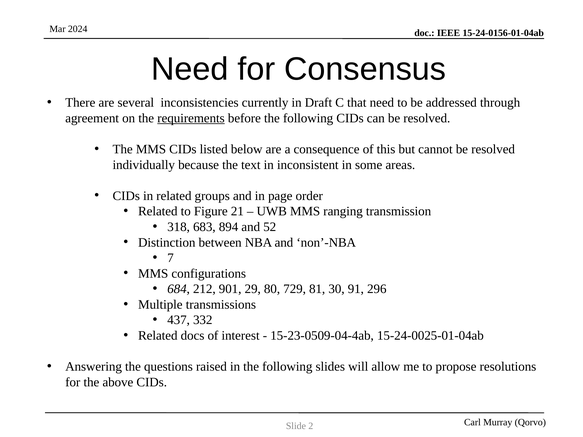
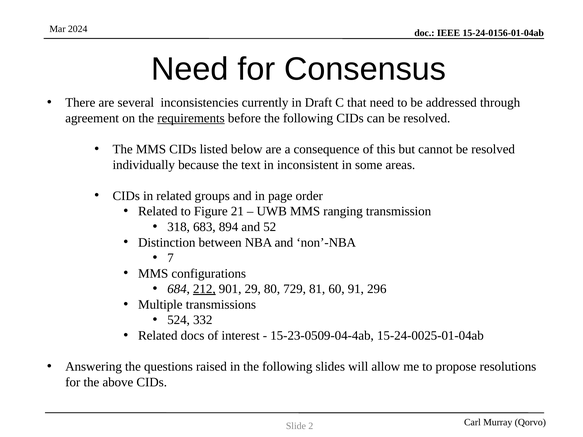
212 underline: none -> present (204, 289)
30: 30 -> 60 (337, 289)
437: 437 -> 524 (179, 320)
